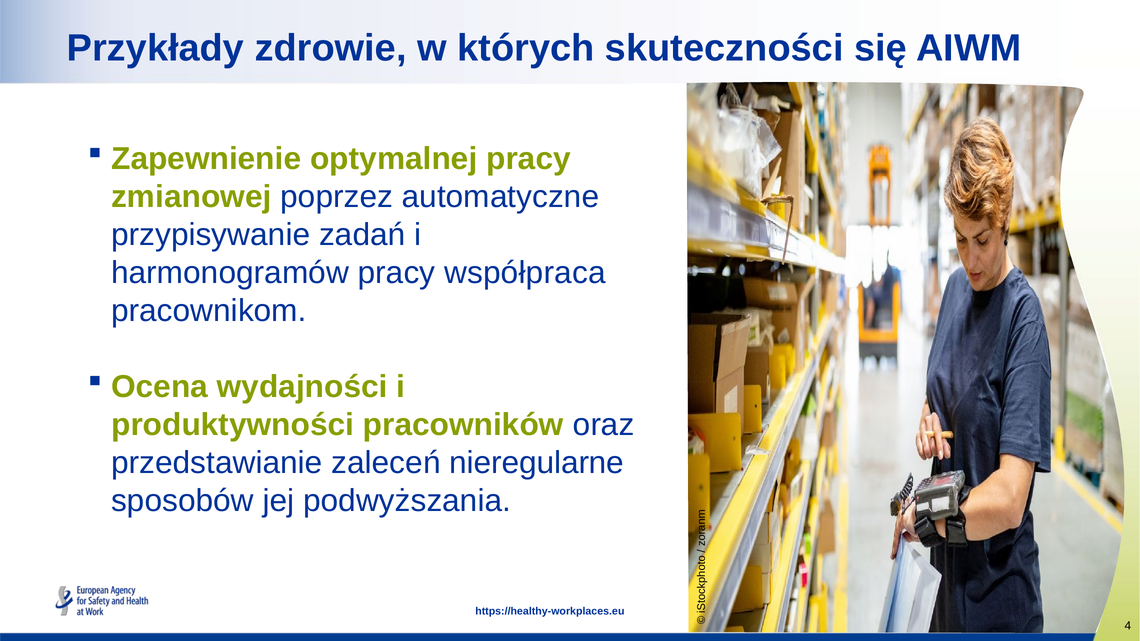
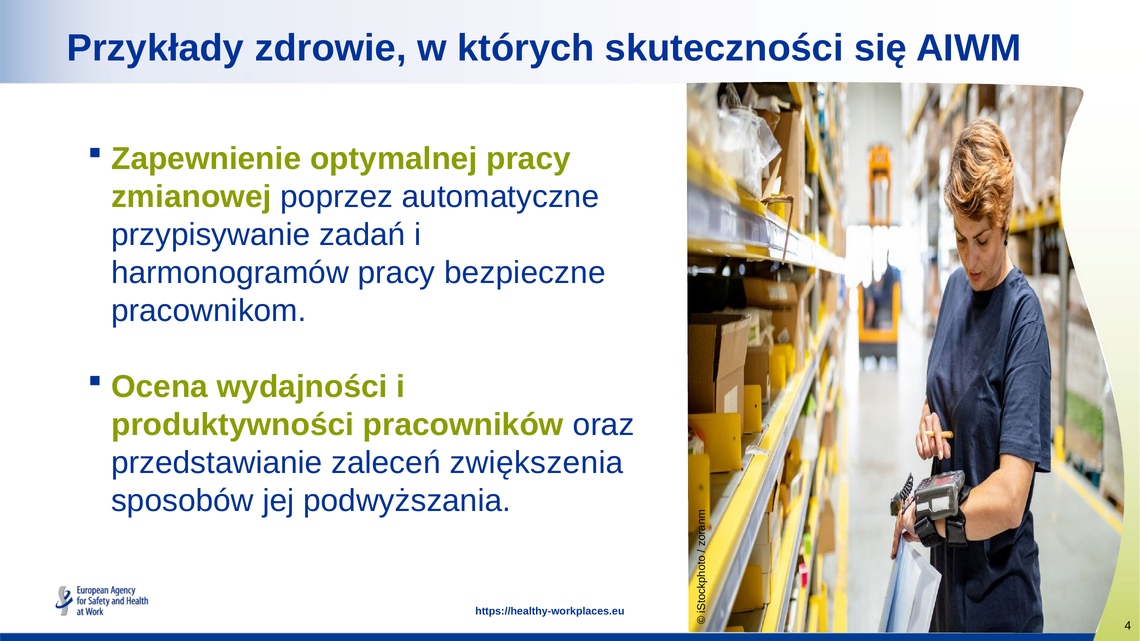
współpraca: współpraca -> bezpieczne (525, 273)
nieregularne: nieregularne -> zwiększenia (537, 463)
